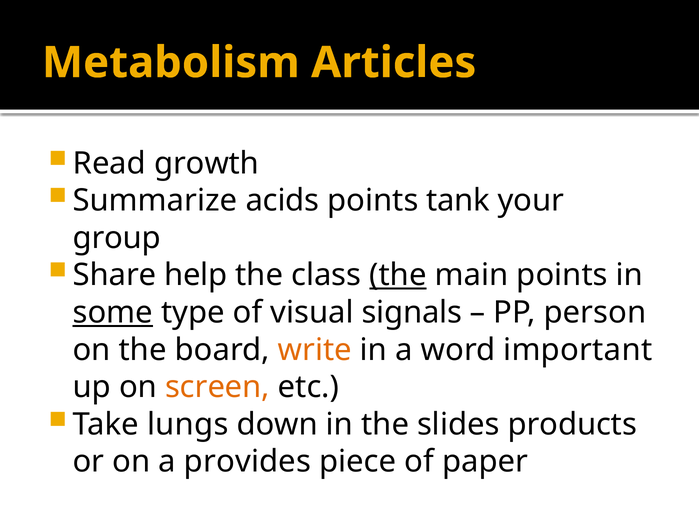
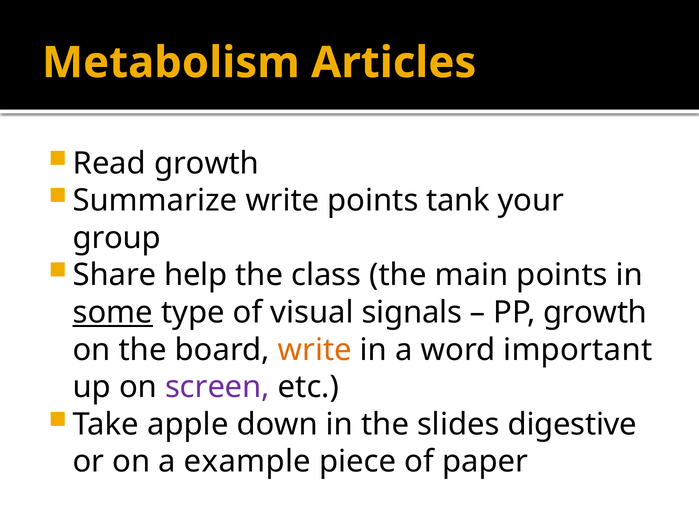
Summarize acids: acids -> write (282, 201)
the underline: present -> none (398, 275)
PP person: person -> growth (595, 313)
screen colour: orange -> purple (217, 387)
lungs: lungs -> apple (188, 425)
products: products -> digestive (572, 425)
provides: provides -> example (247, 462)
